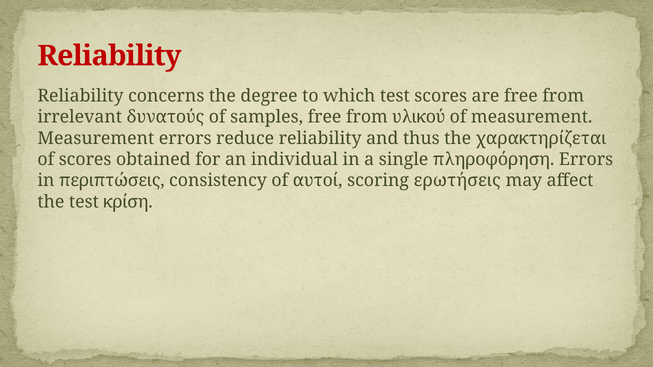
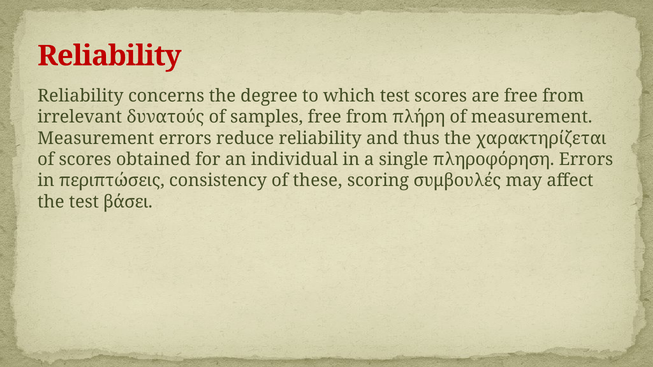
υλικού: υλικού -> πλήρη (419, 117)
αυτοί: αυτοί -> these (318, 181)
ερωτήσεις: ερωτήσεις -> συμβουλές (457, 181)
κρίση: κρίση -> βάσει (128, 202)
